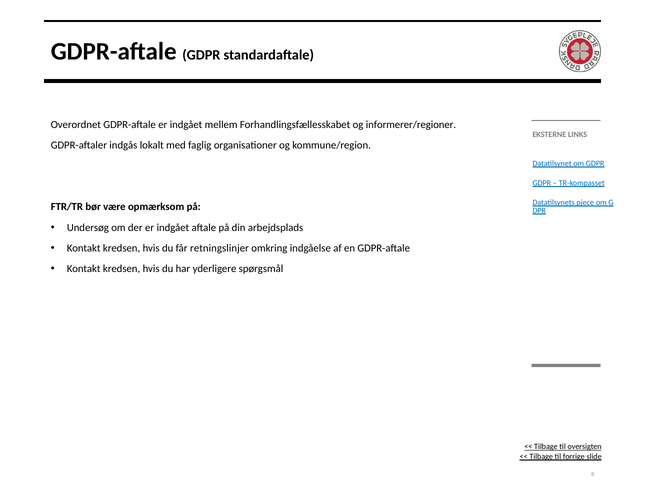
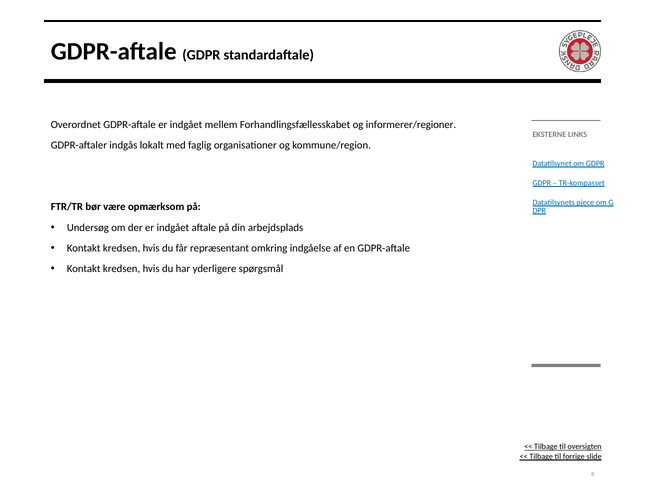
retningslinjer: retningslinjer -> repræsentant (220, 248)
